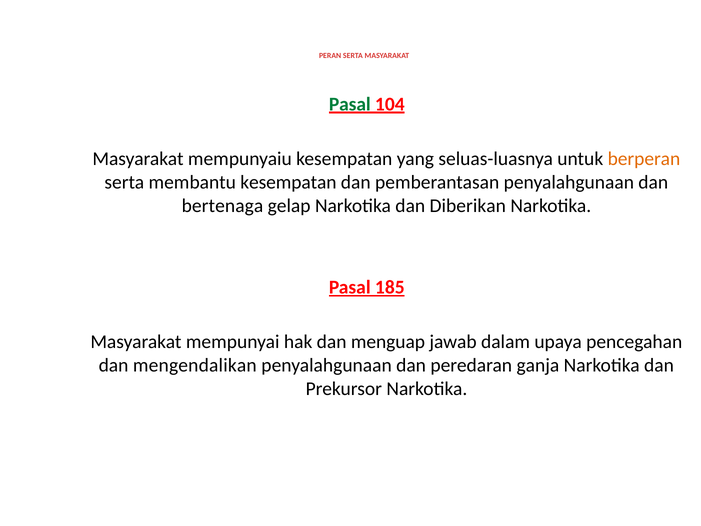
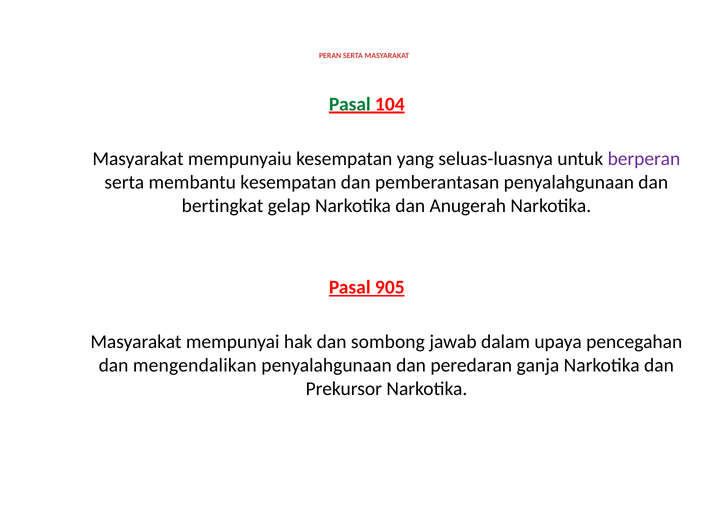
berperan colour: orange -> purple (644, 159)
bertenaga: bertenaga -> bertingkat (223, 205)
Diberikan: Diberikan -> Anugerah (468, 205)
185: 185 -> 905 (390, 287)
menguap: menguap -> sombong (388, 342)
